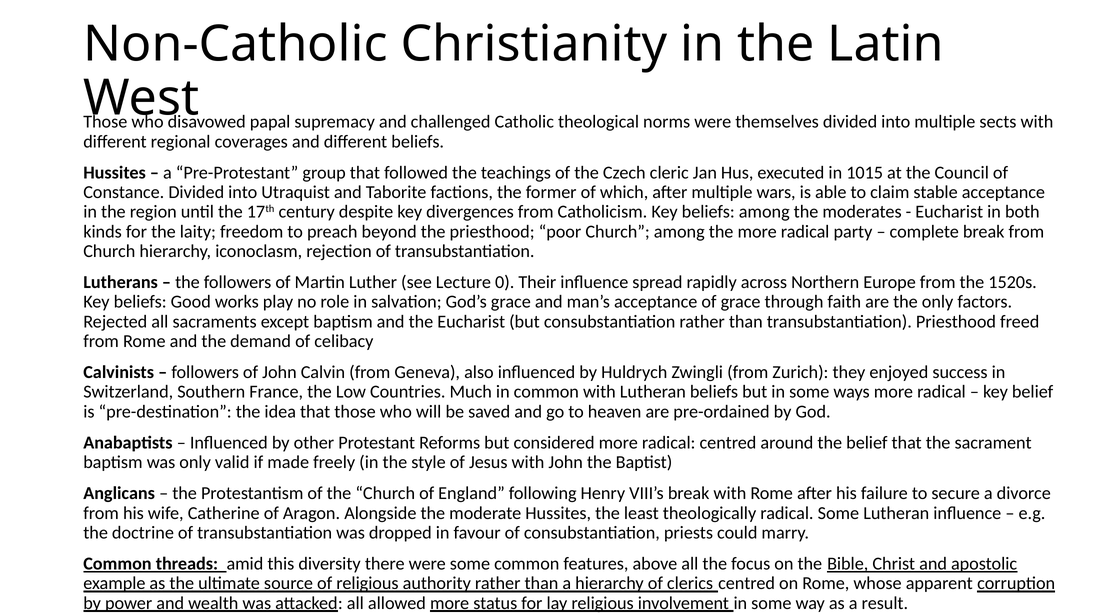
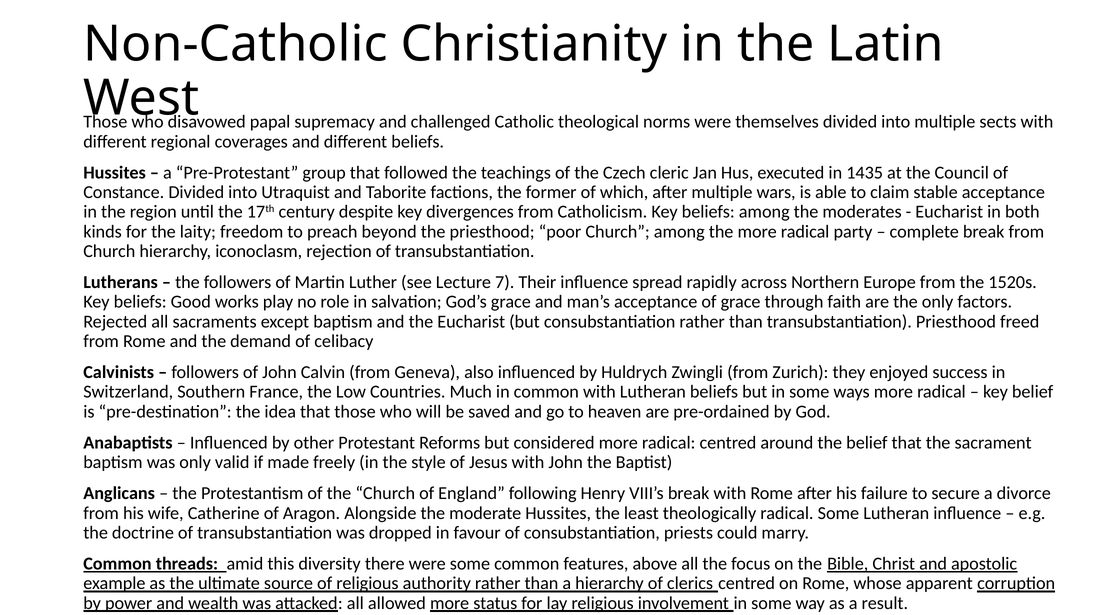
1015: 1015 -> 1435 (865, 172)
0: 0 -> 7 (505, 282)
